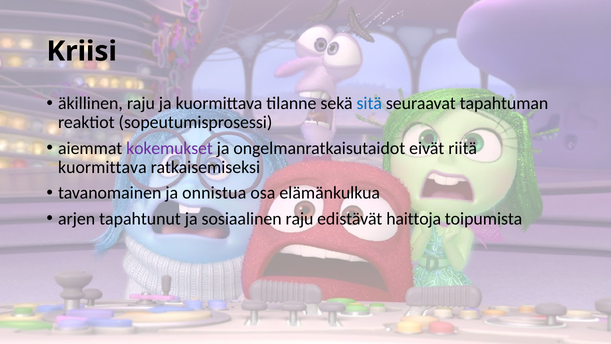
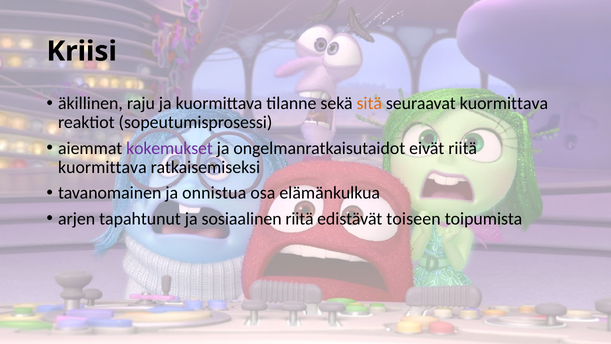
sitä colour: blue -> orange (369, 103)
seuraavat tapahtuman: tapahtuman -> kuormittava (504, 103)
sosiaalinen raju: raju -> riitä (300, 218)
haittoja: haittoja -> toiseen (414, 218)
